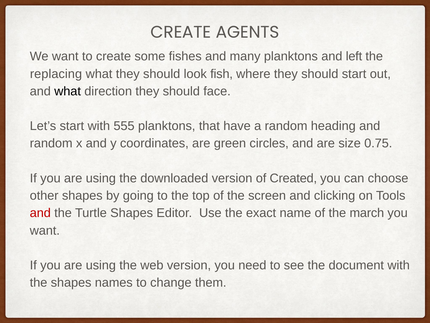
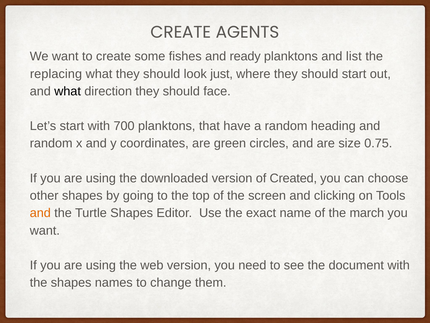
many: many -> ready (245, 56)
left: left -> list (354, 56)
fish: fish -> just (222, 74)
555: 555 -> 700 (124, 126)
and colour: red -> orange (40, 213)
